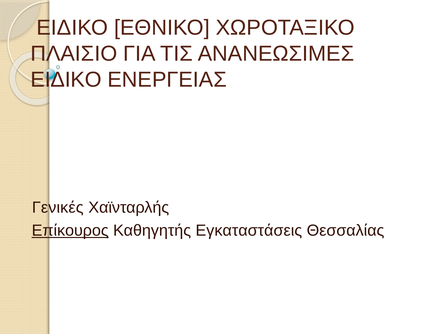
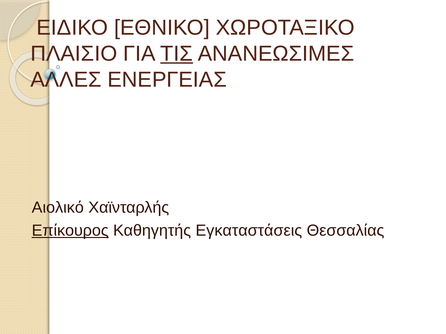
ΤΙΣ underline: none -> present (177, 54)
ΕΙΔΙΚΟ: ΕΙΔΙΚΟ -> ΑΛΛΕΣ (66, 80)
Γενικές: Γενικές -> Αιολικό (58, 208)
